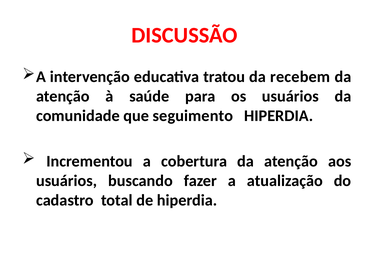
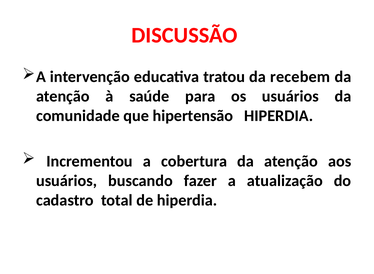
seguimento: seguimento -> hipertensão (193, 116)
